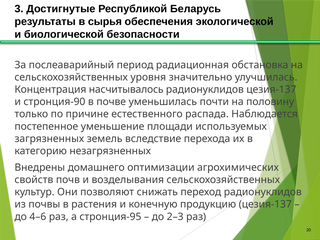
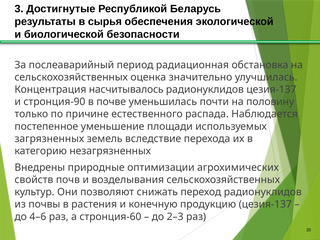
уровня: уровня -> оценка (148, 77)
домашнего: домашнего -> природные (96, 168)
стронция-95: стронция-95 -> стронция-60 (110, 217)
